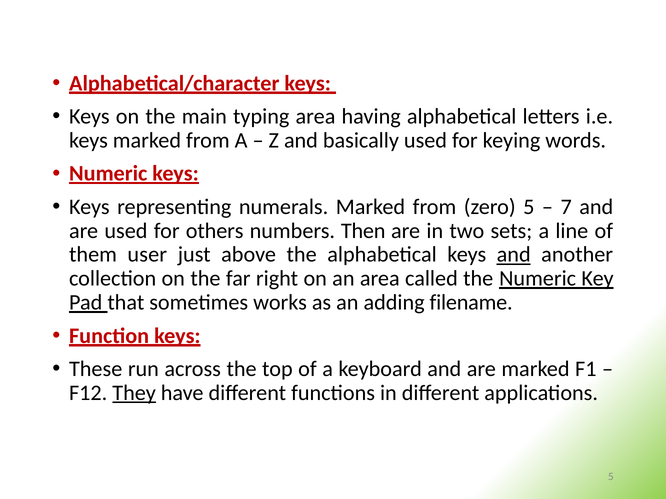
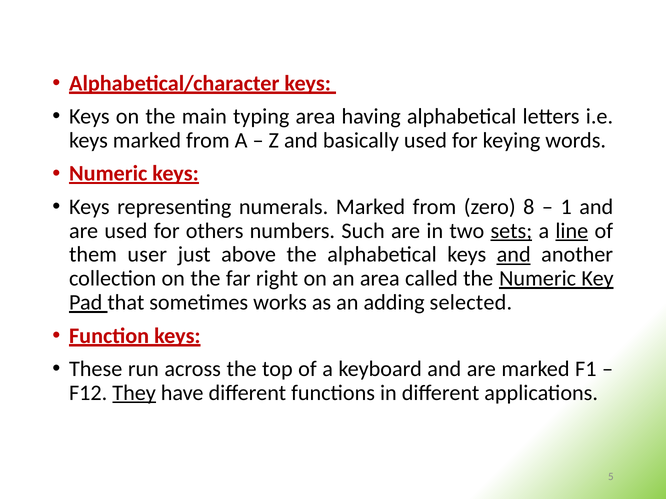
zero 5: 5 -> 8 (529, 207)
7: 7 -> 1 (566, 207)
Then: Then -> Such (363, 231)
sets underline: none -> present (511, 231)
line underline: none -> present (572, 231)
filename: filename -> selected (471, 303)
